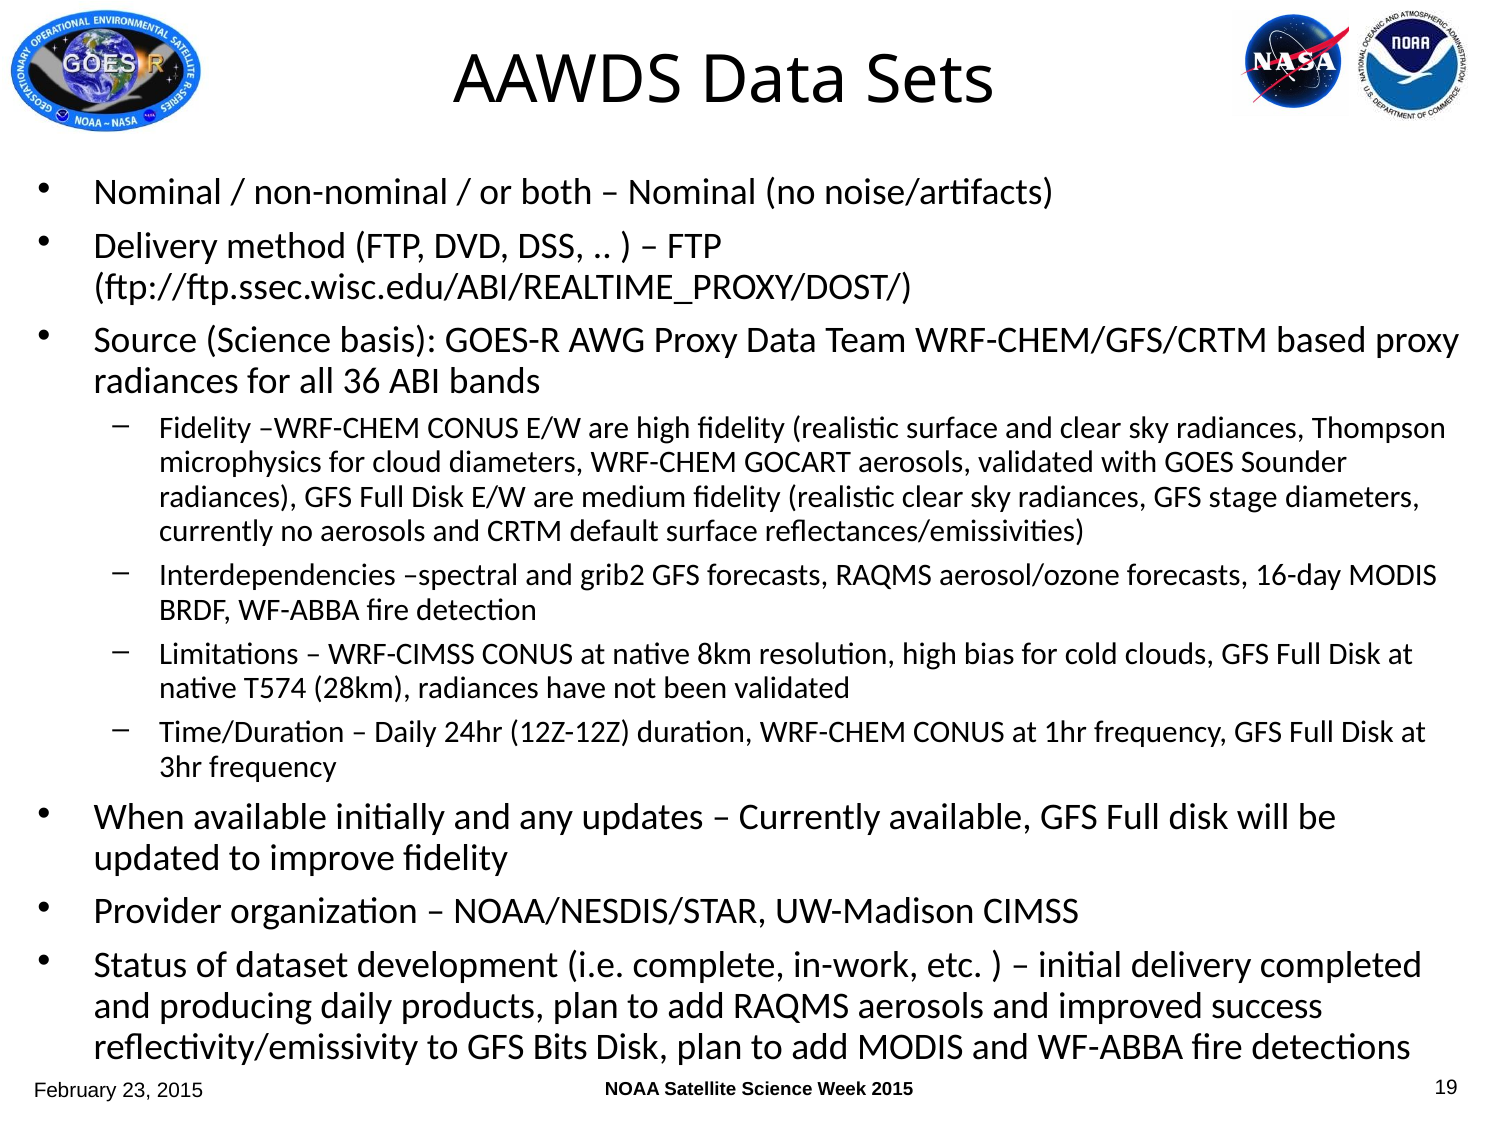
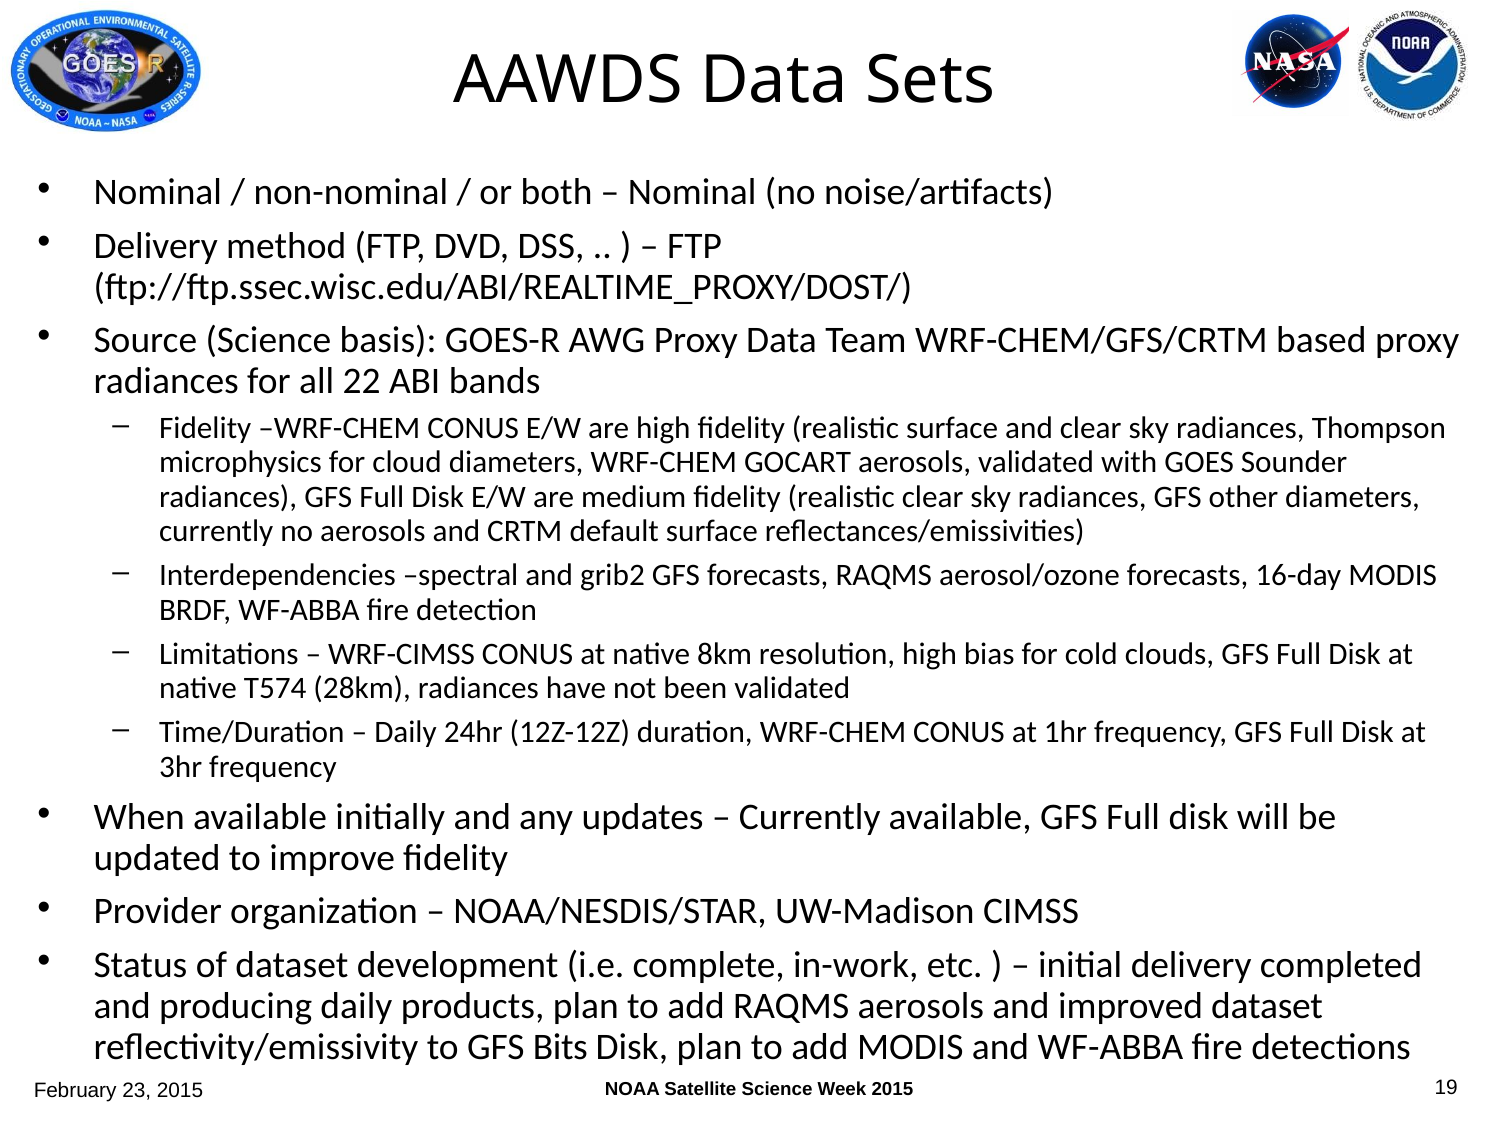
36: 36 -> 22 (362, 381)
stage: stage -> other (1243, 497)
improved success: success -> dataset (1267, 1006)
